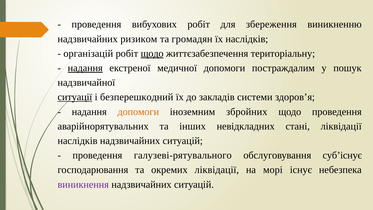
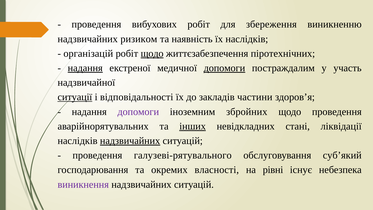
громадян: громадян -> наявність (192, 39)
територіальну: територіальну -> піротехнічних (283, 53)
допомоги underline: none -> present (224, 68)
пошук: пошук -> участь (347, 68)
безперешкодний: безперешкодний -> відповідальності (137, 97)
системи: системи -> частини (255, 97)
допомоги colour: orange -> purple (138, 112)
інших underline: none -> present (193, 126)
надзвичайних underline: none -> present (130, 141)
суб’існує: суб’існує -> суб’який (342, 155)
окремих ліквідації: ліквідації -> власності (217, 170)
морі: морі -> рівні (273, 170)
